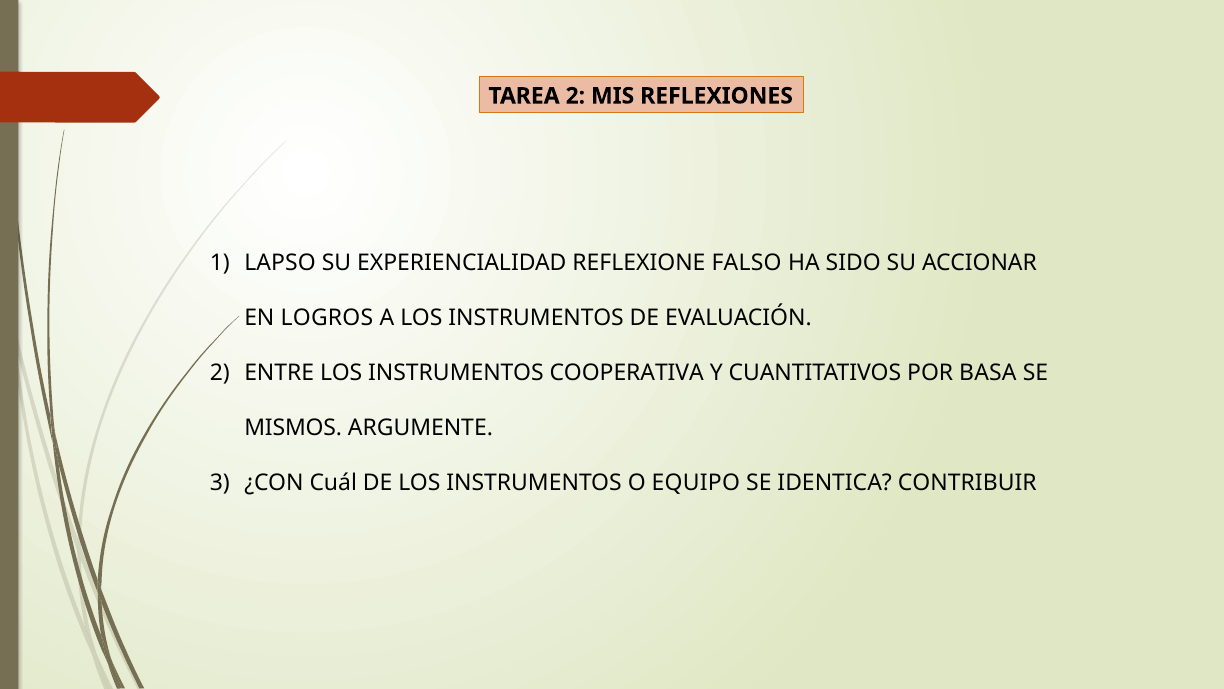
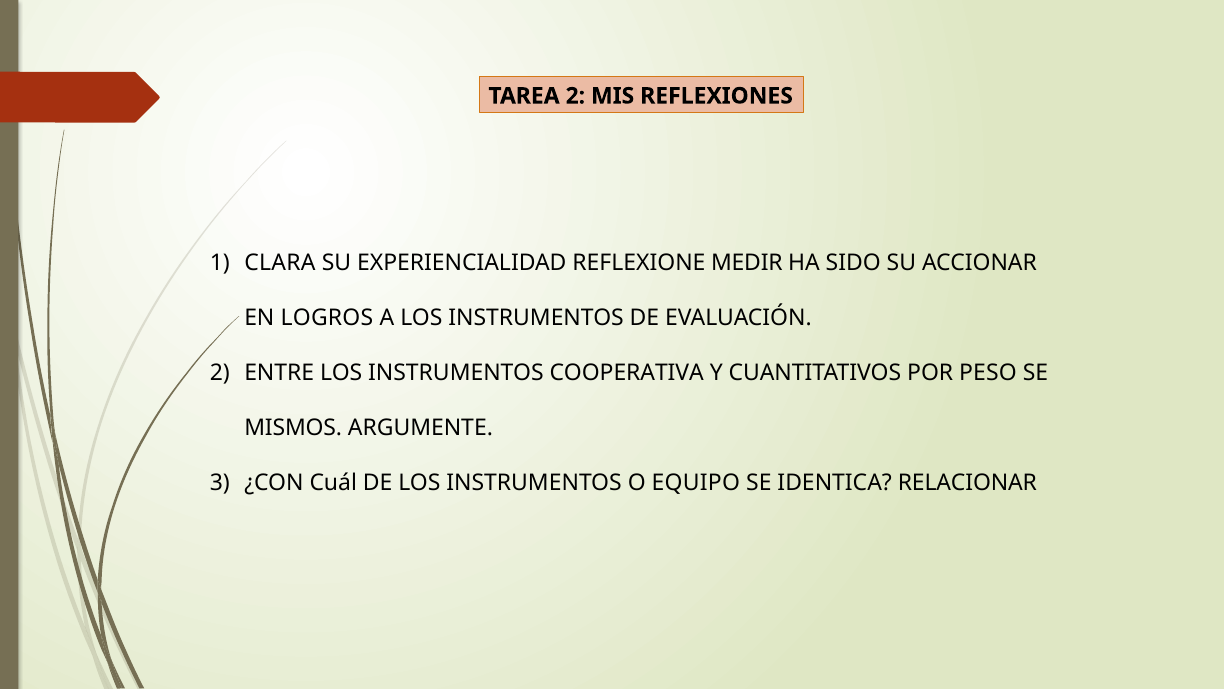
LAPSO: LAPSO -> CLARA (280, 263)
FALSO: FALSO -> MEDIR (747, 263)
BASA: BASA -> PESO (988, 373)
CONTRIBUIR: CONTRIBUIR -> RELACIONAR (967, 483)
